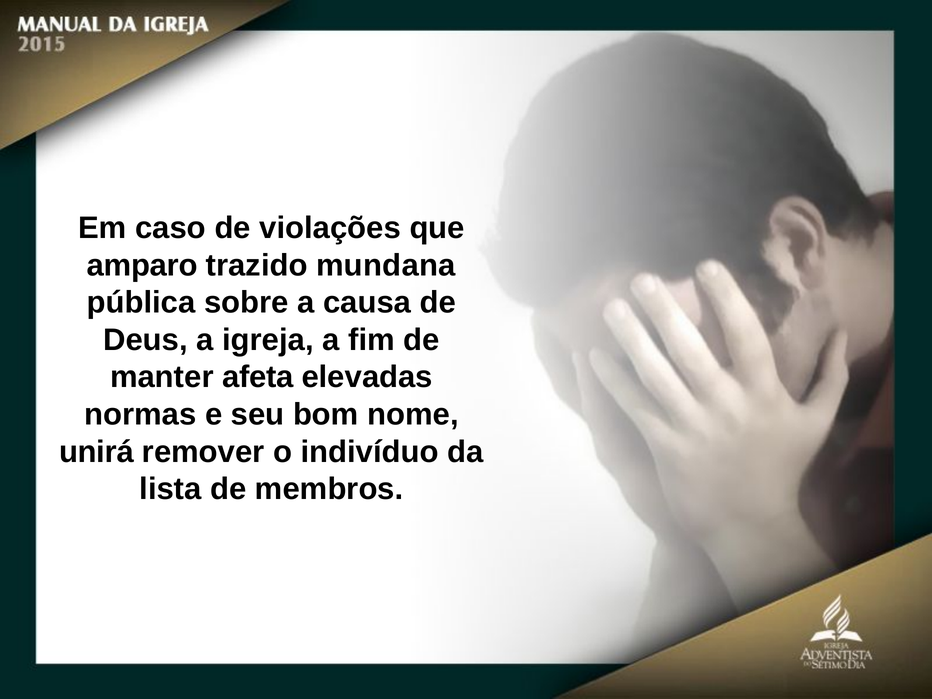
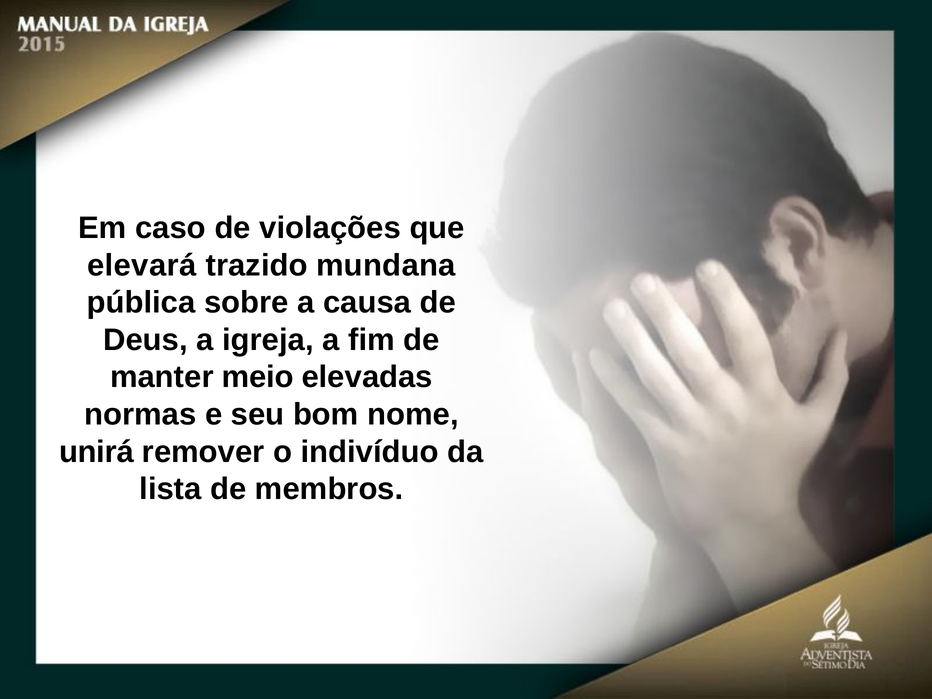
amparo: amparo -> elevará (142, 265)
afeta: afeta -> meio (258, 377)
